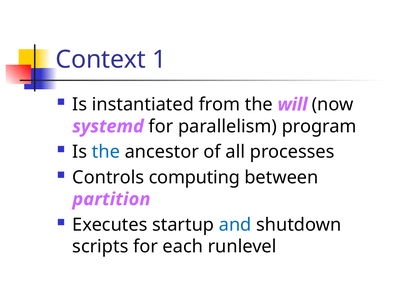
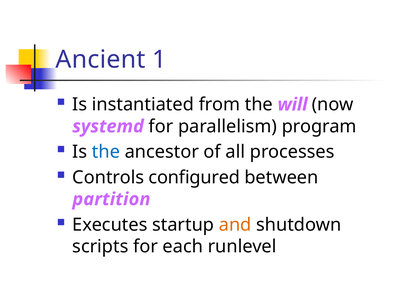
Context: Context -> Ancient (100, 60)
computing: computing -> configured (194, 177)
and colour: blue -> orange (235, 224)
